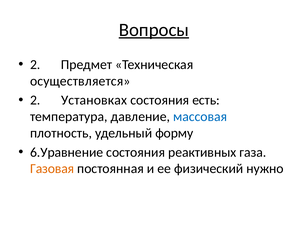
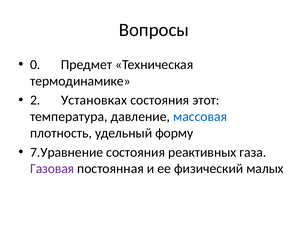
Вопросы underline: present -> none (154, 30)
2: 2 -> 0 (35, 65)
осуществляется: осуществляется -> термодинамике (80, 81)
есть: есть -> этот (206, 100)
6.Уравнение: 6.Уравнение -> 7.Уравнение (67, 152)
Газовая colour: orange -> purple (52, 169)
нужно: нужно -> малых (265, 169)
